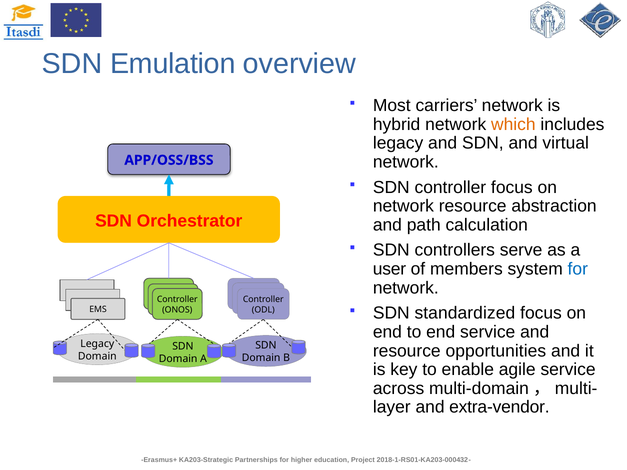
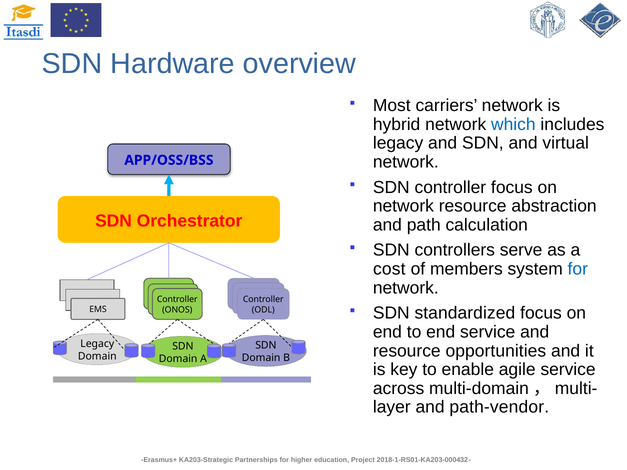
Emulation: Emulation -> Hardware (173, 64)
which colour: orange -> blue (513, 124)
user: user -> cost (389, 269)
extra-vendor: extra-vendor -> path-vendor (499, 407)
